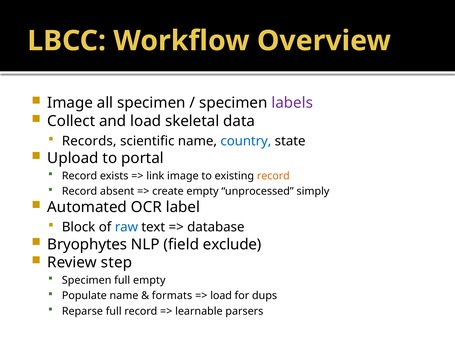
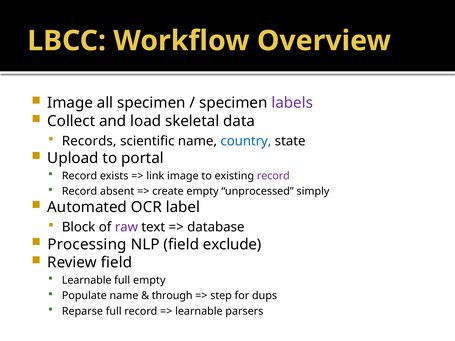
record colour: orange -> purple (273, 176)
raw colour: blue -> purple (126, 227)
Bryophytes: Bryophytes -> Processing (87, 245)
Review step: step -> field (117, 263)
Specimen: Specimen -> Learnable (87, 281)
formats: formats -> through (172, 296)
load: load -> step (221, 296)
